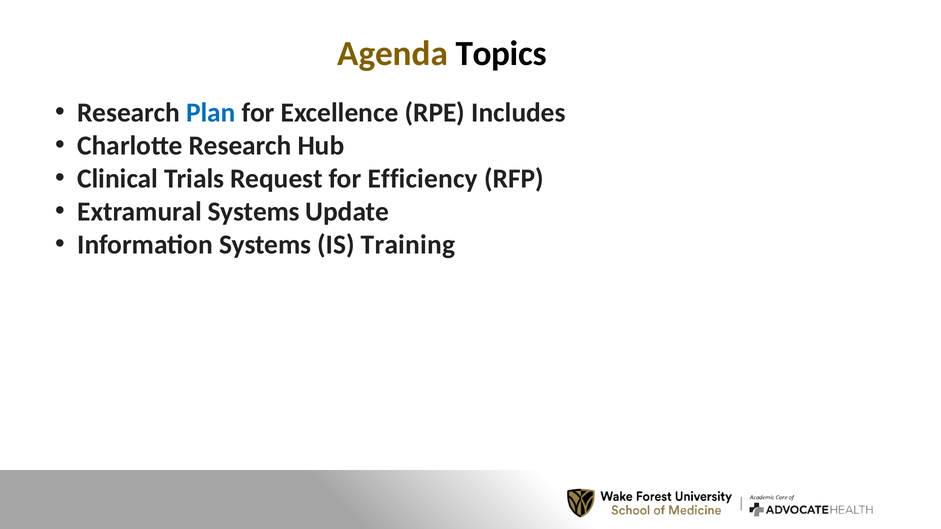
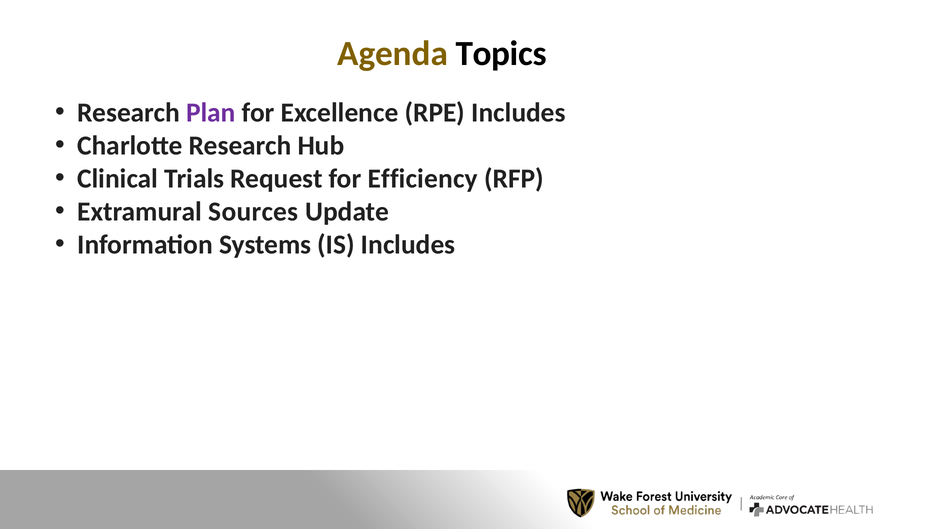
Plan colour: blue -> purple (211, 113)
Extramural Systems: Systems -> Sources (253, 212)
IS Training: Training -> Includes (408, 245)
